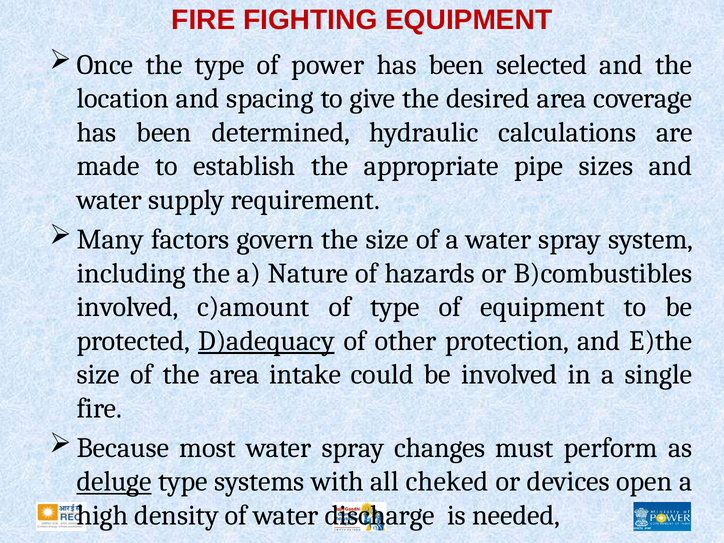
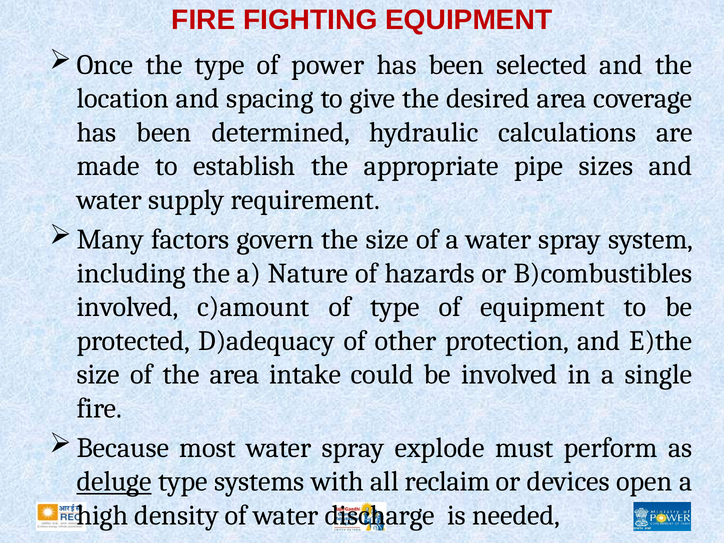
D)adequacy underline: present -> none (266, 341)
changes: changes -> explode (440, 448)
cheked: cheked -> reclaim (447, 482)
